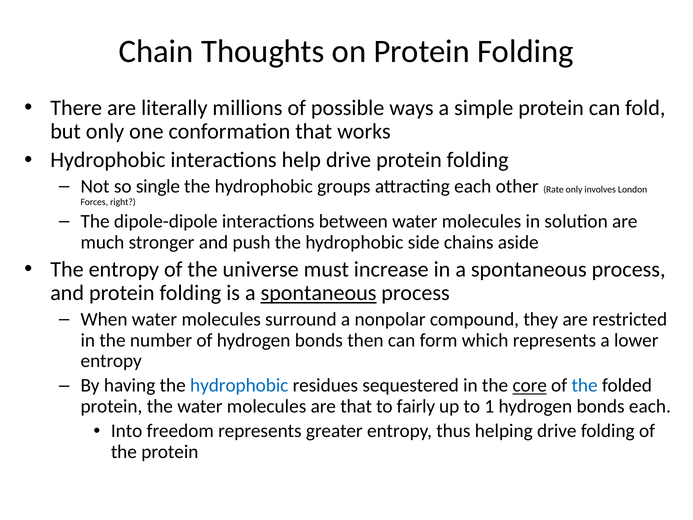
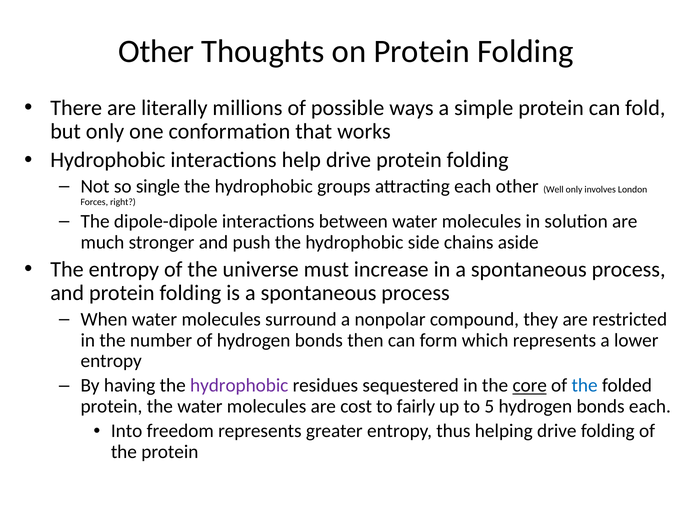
Chain: Chain -> Other (156, 51)
Rate: Rate -> Well (553, 189)
spontaneous underline: present -> none (319, 293)
hydrophobic colour: blue -> purple (239, 385)
are that: that -> cost (356, 406)
1: 1 -> 5 (489, 406)
